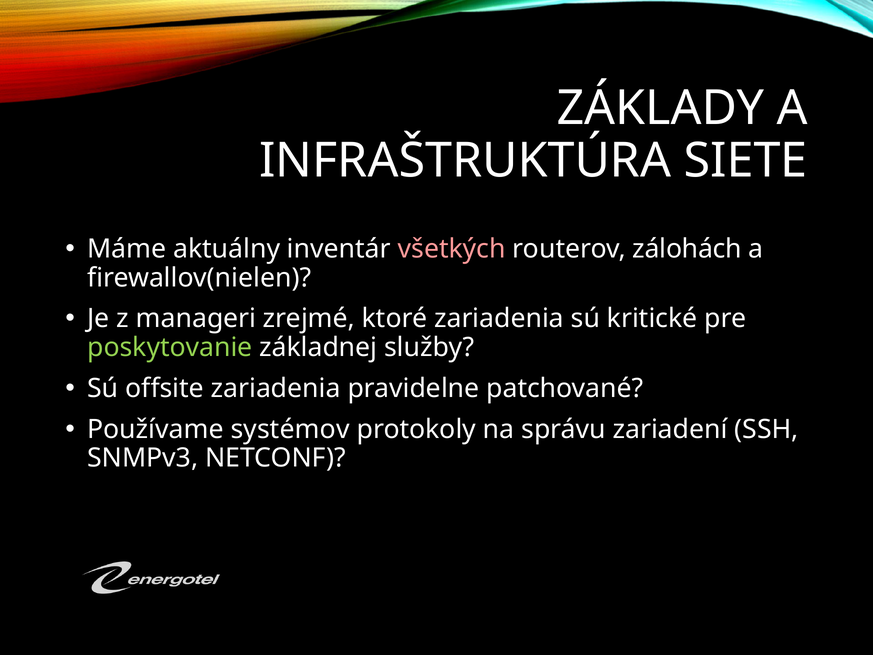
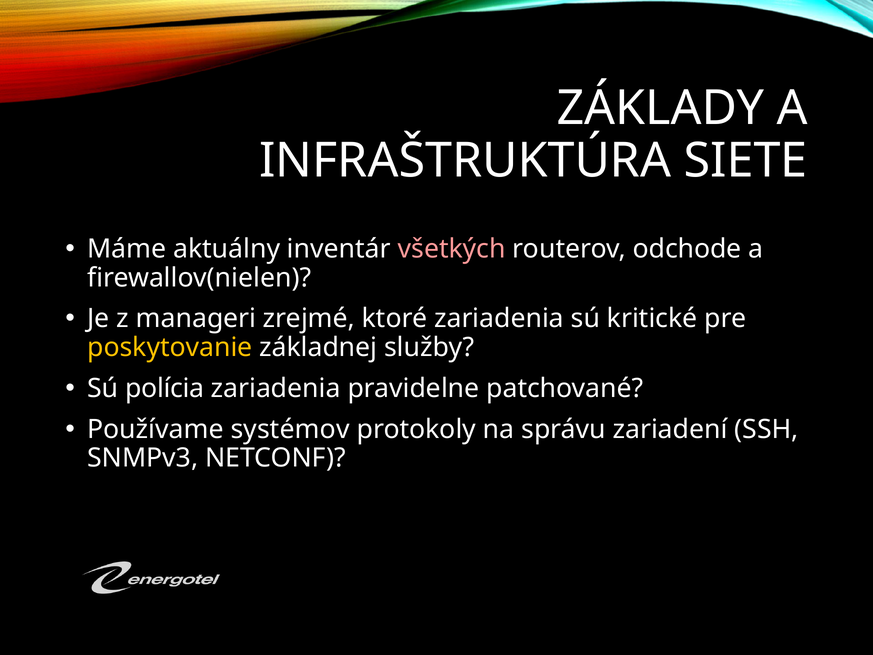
zálohách: zálohách -> odchode (687, 249)
poskytovanie colour: light green -> yellow (170, 347)
offsite: offsite -> polícia (165, 388)
